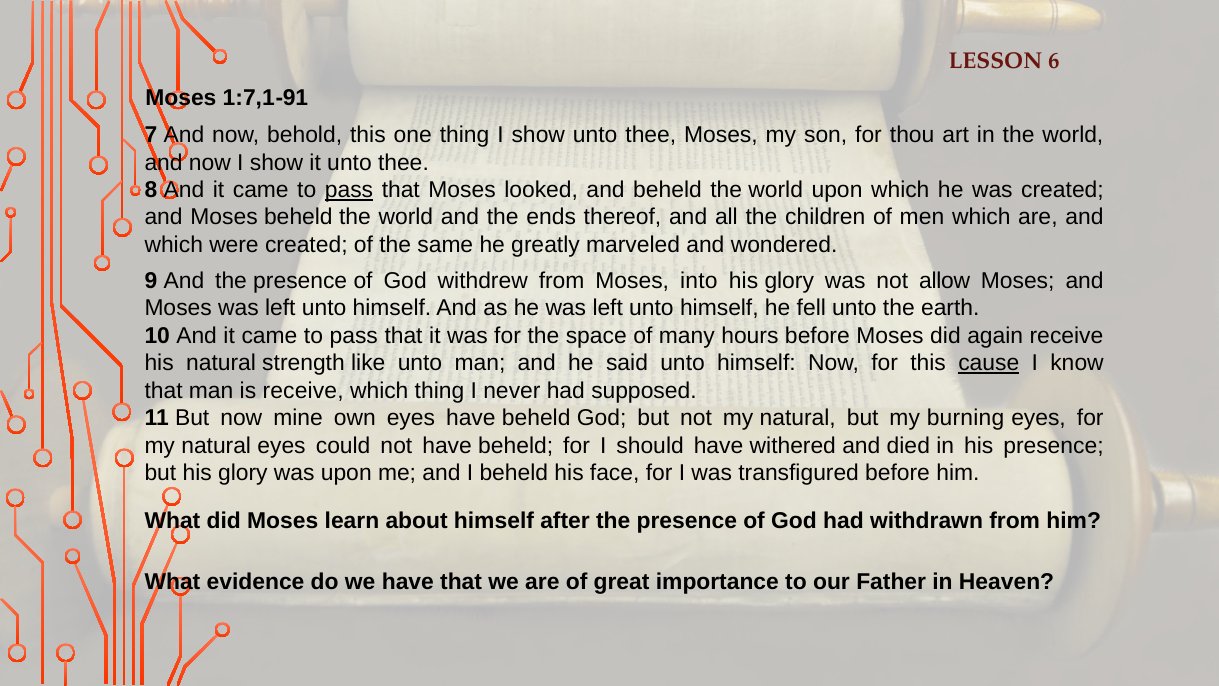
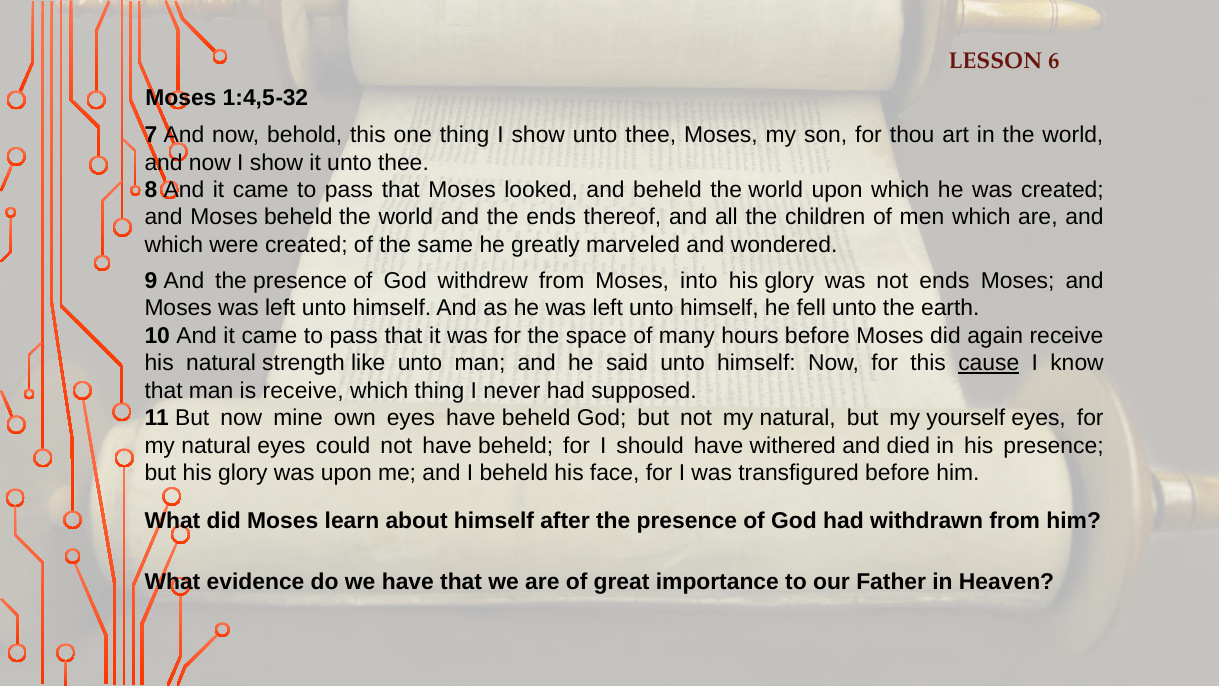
-91: -91 -> -32 (292, 98)
1:7,1: 1:7,1 -> 1:4,5 (249, 98)
pass underline: present -> none (349, 190)
not allow: allow -> ends (944, 281)
burning: burning -> yourself (966, 418)
